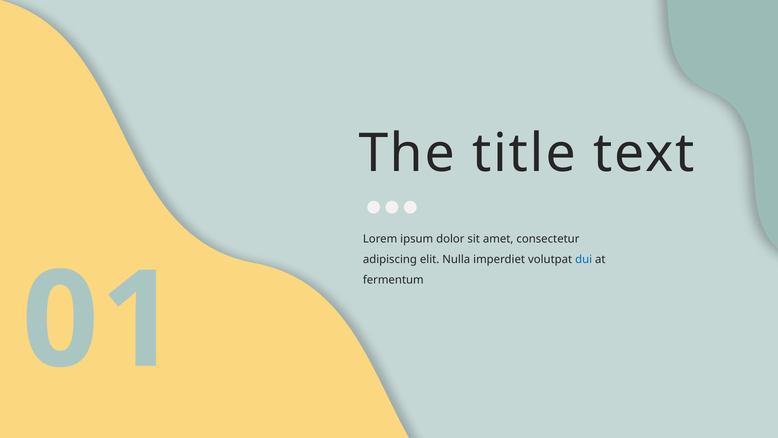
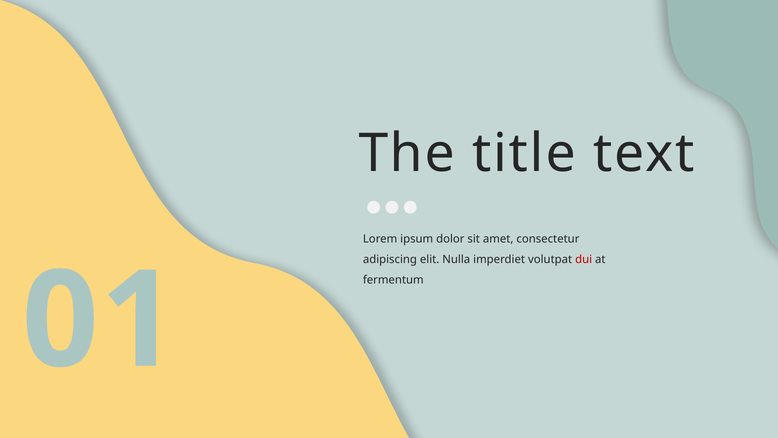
dui colour: blue -> red (584, 259)
